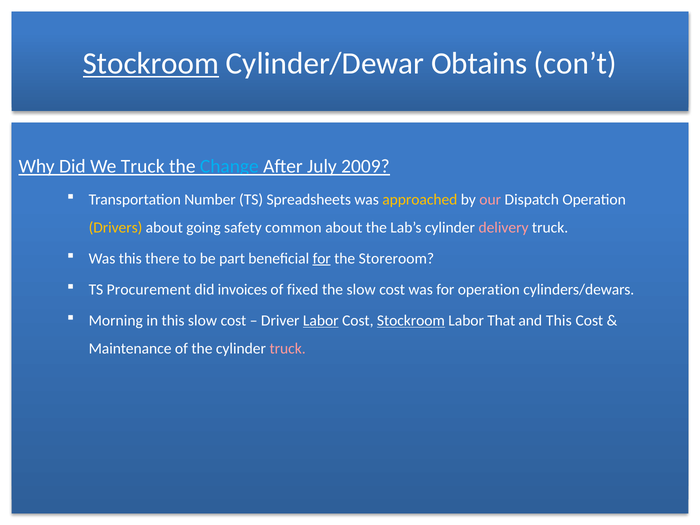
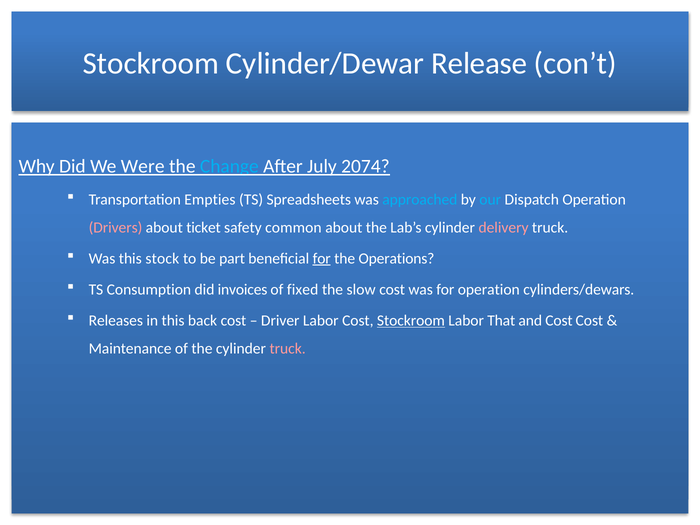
Stockroom underline: present -> none (151, 63)
Obtains: Obtains -> Release (479, 63)
We Truck: Truck -> Were (143, 166)
2009: 2009 -> 2074 (365, 166)
Number: Number -> Empties (210, 199)
approached colour: yellow -> light blue (420, 199)
our colour: pink -> light blue (490, 199)
Drivers colour: yellow -> pink (116, 227)
going: going -> ticket (204, 227)
there: there -> stock (162, 258)
Storeroom: Storeroom -> Operations (397, 258)
Procurement: Procurement -> Consumption (149, 290)
Morning: Morning -> Releases (116, 321)
this slow: slow -> back (203, 321)
Labor underline: present -> none (321, 321)
and This: This -> Cost (559, 321)
